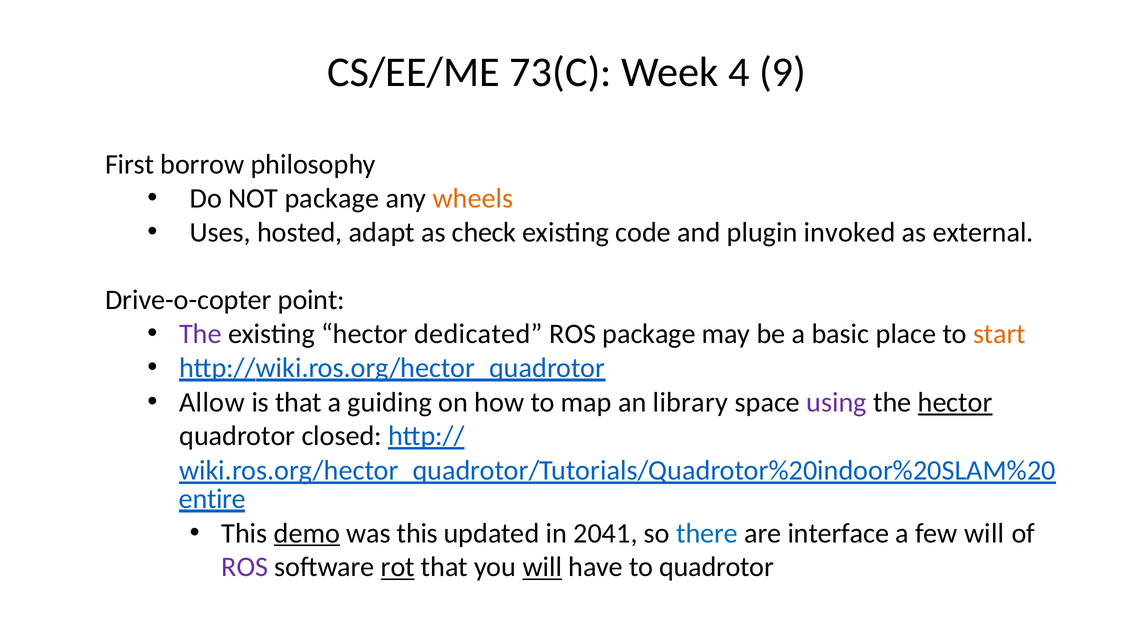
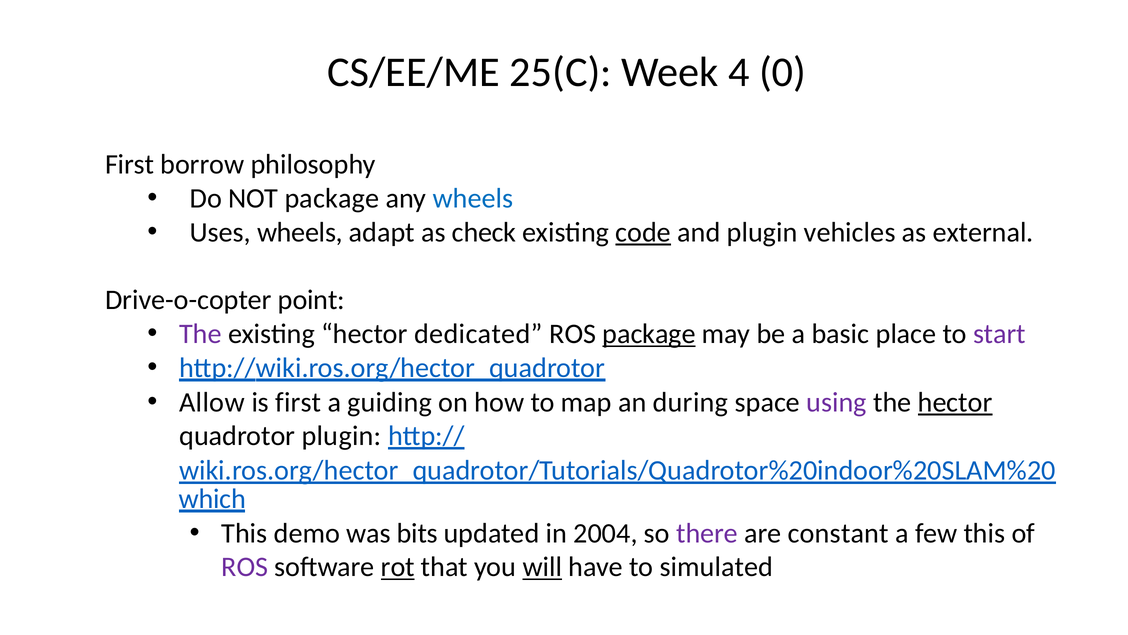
73(C: 73(C -> 25(C (561, 72)
9: 9 -> 0 (783, 72)
wheels colour: orange -> blue (473, 198)
Uses hosted: hosted -> wheels (300, 232)
code underline: none -> present (643, 232)
invoked: invoked -> vehicles (850, 232)
package underline: none -> present (649, 334)
start colour: orange -> purple (999, 334)
is that: that -> first (298, 402)
library: library -> during (690, 402)
quadrotor closed: closed -> plugin (342, 436)
entire: entire -> which (212, 498)
demo underline: present -> none (307, 533)
was this: this -> bits (417, 533)
2041: 2041 -> 2004 (605, 533)
there colour: blue -> purple (707, 533)
interface: interface -> constant (838, 533)
few will: will -> this (984, 533)
to quadrotor: quadrotor -> simulated (716, 567)
